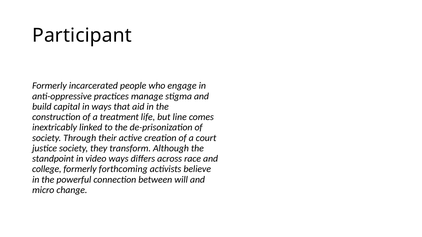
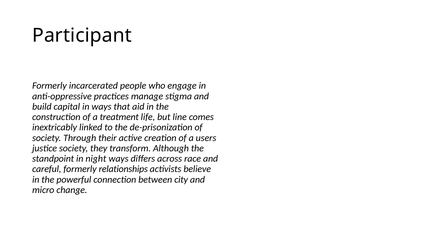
court: court -> users (206, 138)
video: video -> night (96, 159)
college: college -> careful (47, 169)
forthcoming: forthcoming -> relationships (123, 169)
will: will -> city (181, 180)
